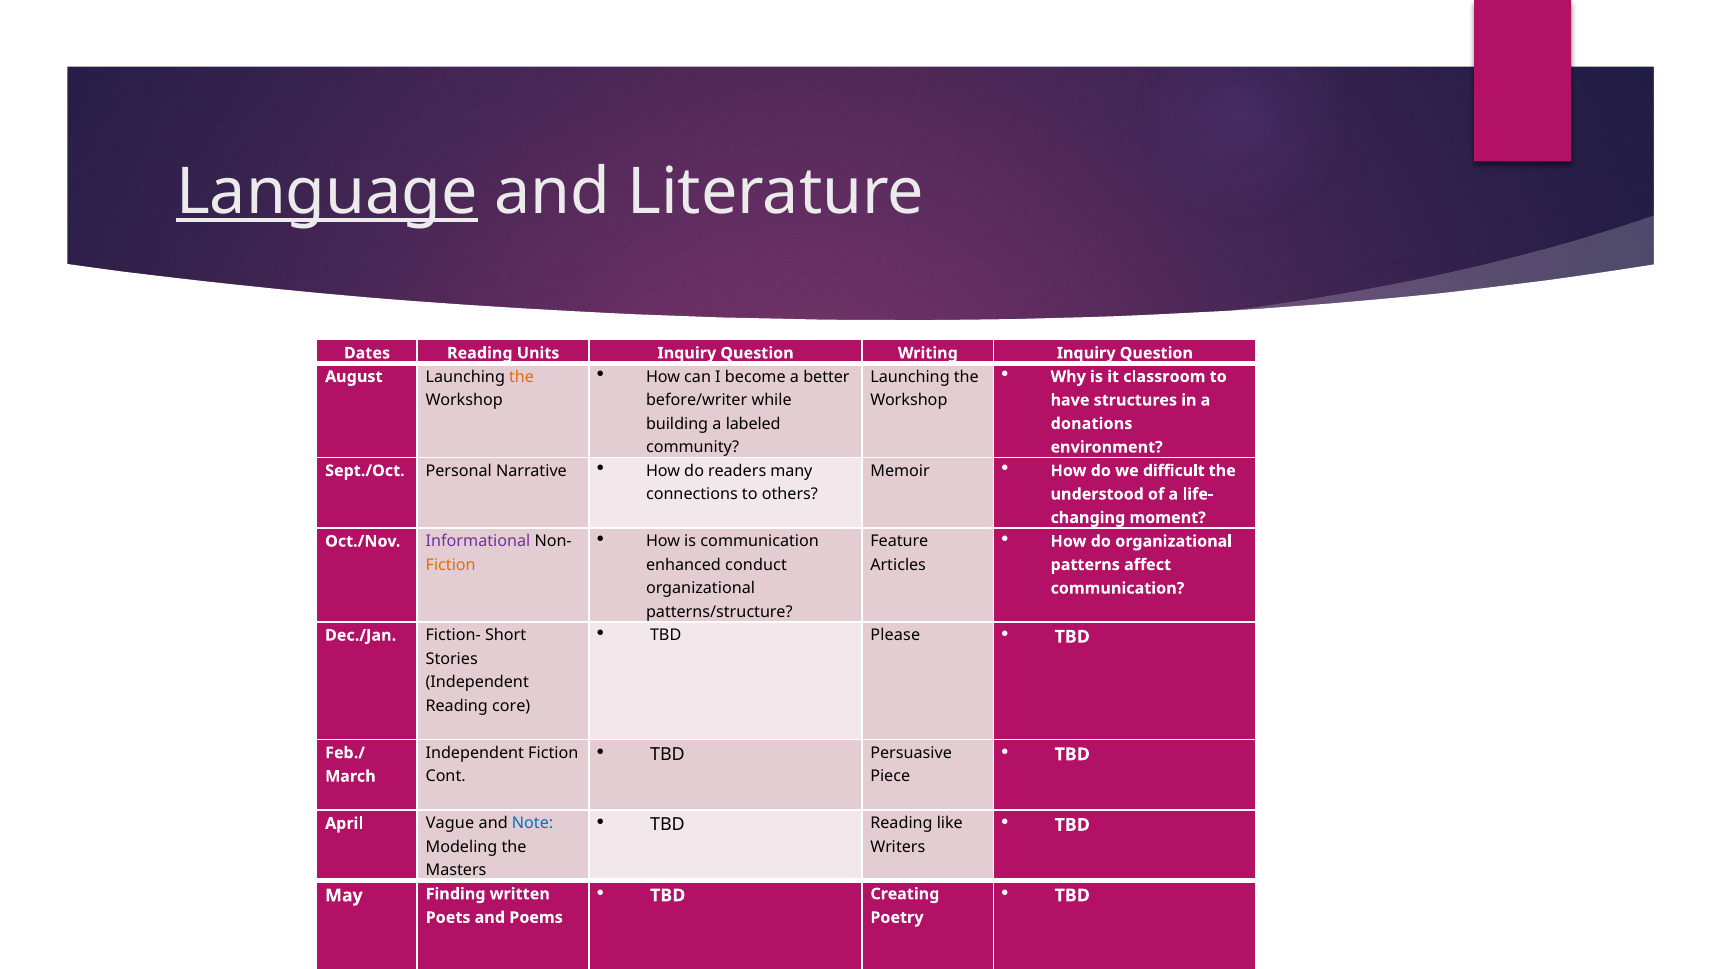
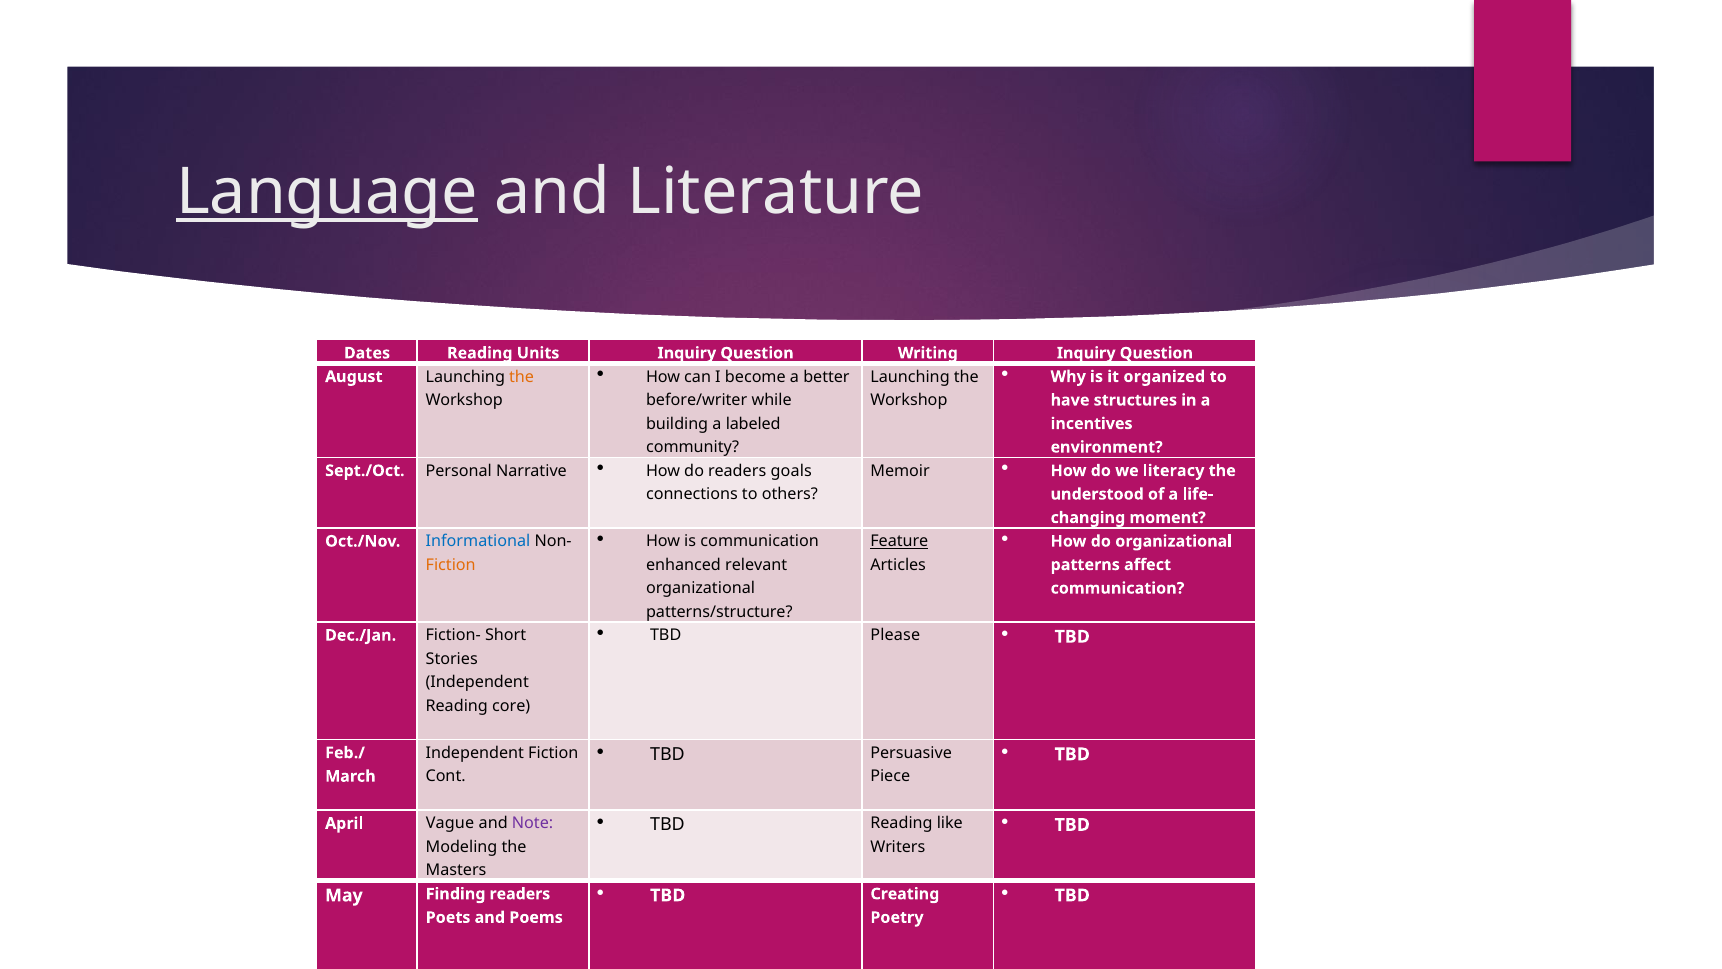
classroom: classroom -> organized (1164, 377)
donations: donations -> incentives (1092, 423)
difficult: difficult -> literacy (1174, 471)
many: many -> goals (791, 471)
Feature underline: none -> present (899, 541)
Informational colour: purple -> blue (478, 541)
conduct: conduct -> relevant (756, 565)
Note colour: blue -> purple (533, 823)
Finding written: written -> readers (520, 894)
